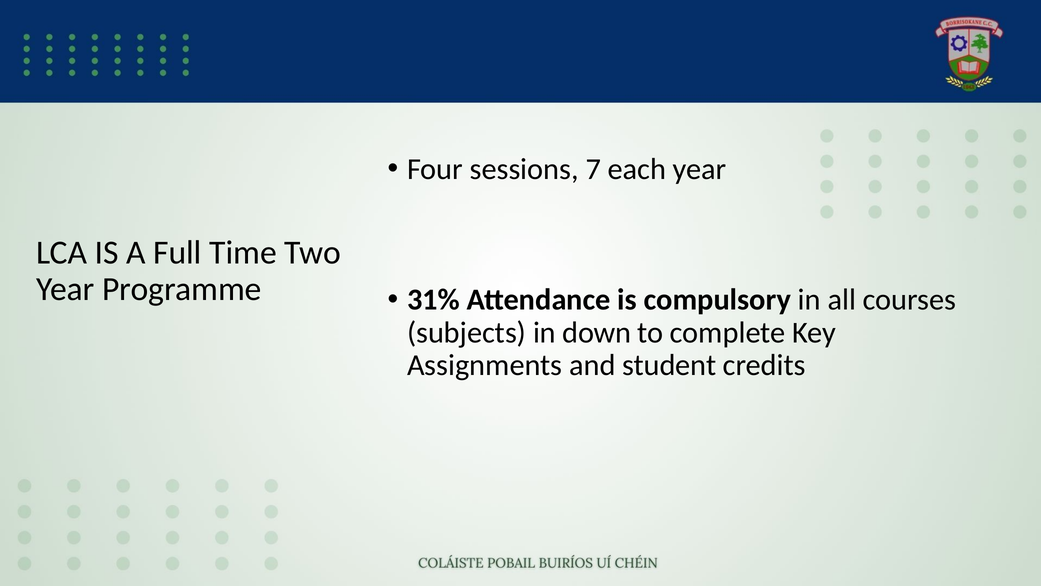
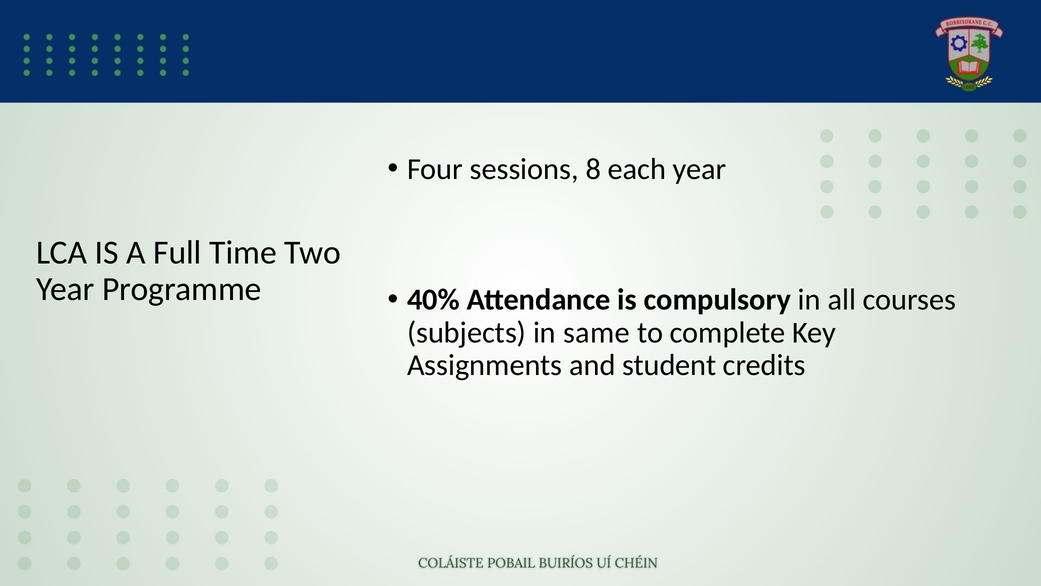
7: 7 -> 8 (593, 169)
31%: 31% -> 40% (433, 300)
down: down -> same (596, 332)
